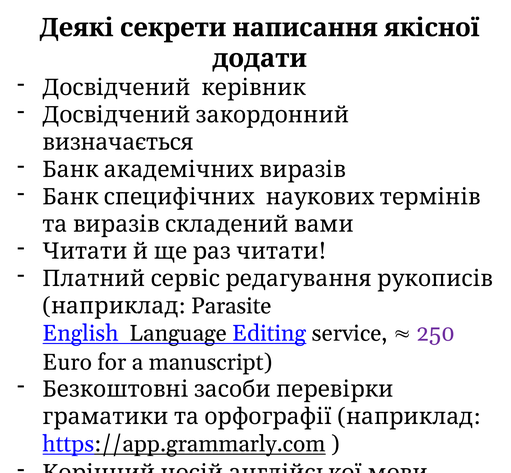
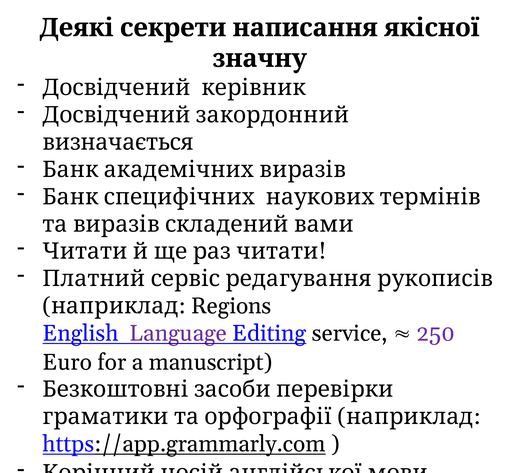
додати: додати -> значну (260, 58)
Parasite: Parasite -> Regions (231, 306)
Language colour: black -> purple (178, 333)
